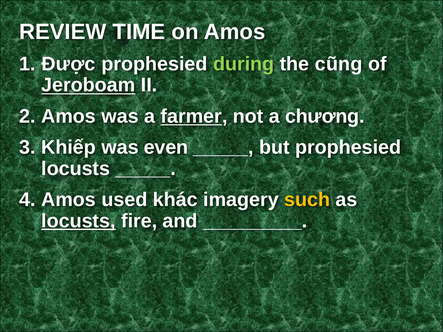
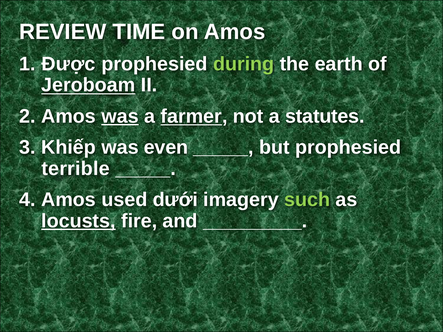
cũng: cũng -> earth (339, 64)
was underline: none -> present (120, 116)
chương: chương -> statutes (325, 116)
locusts: locusts -> terrible (76, 169)
khác: khác -> dưới (175, 200)
such colour: yellow -> light green (307, 200)
